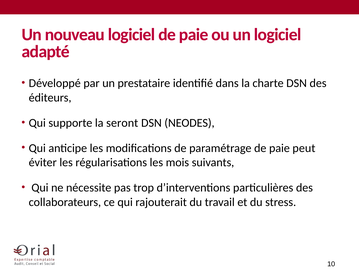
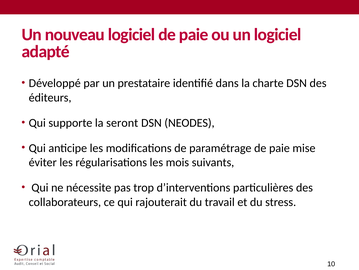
peut: peut -> mise (304, 148)
